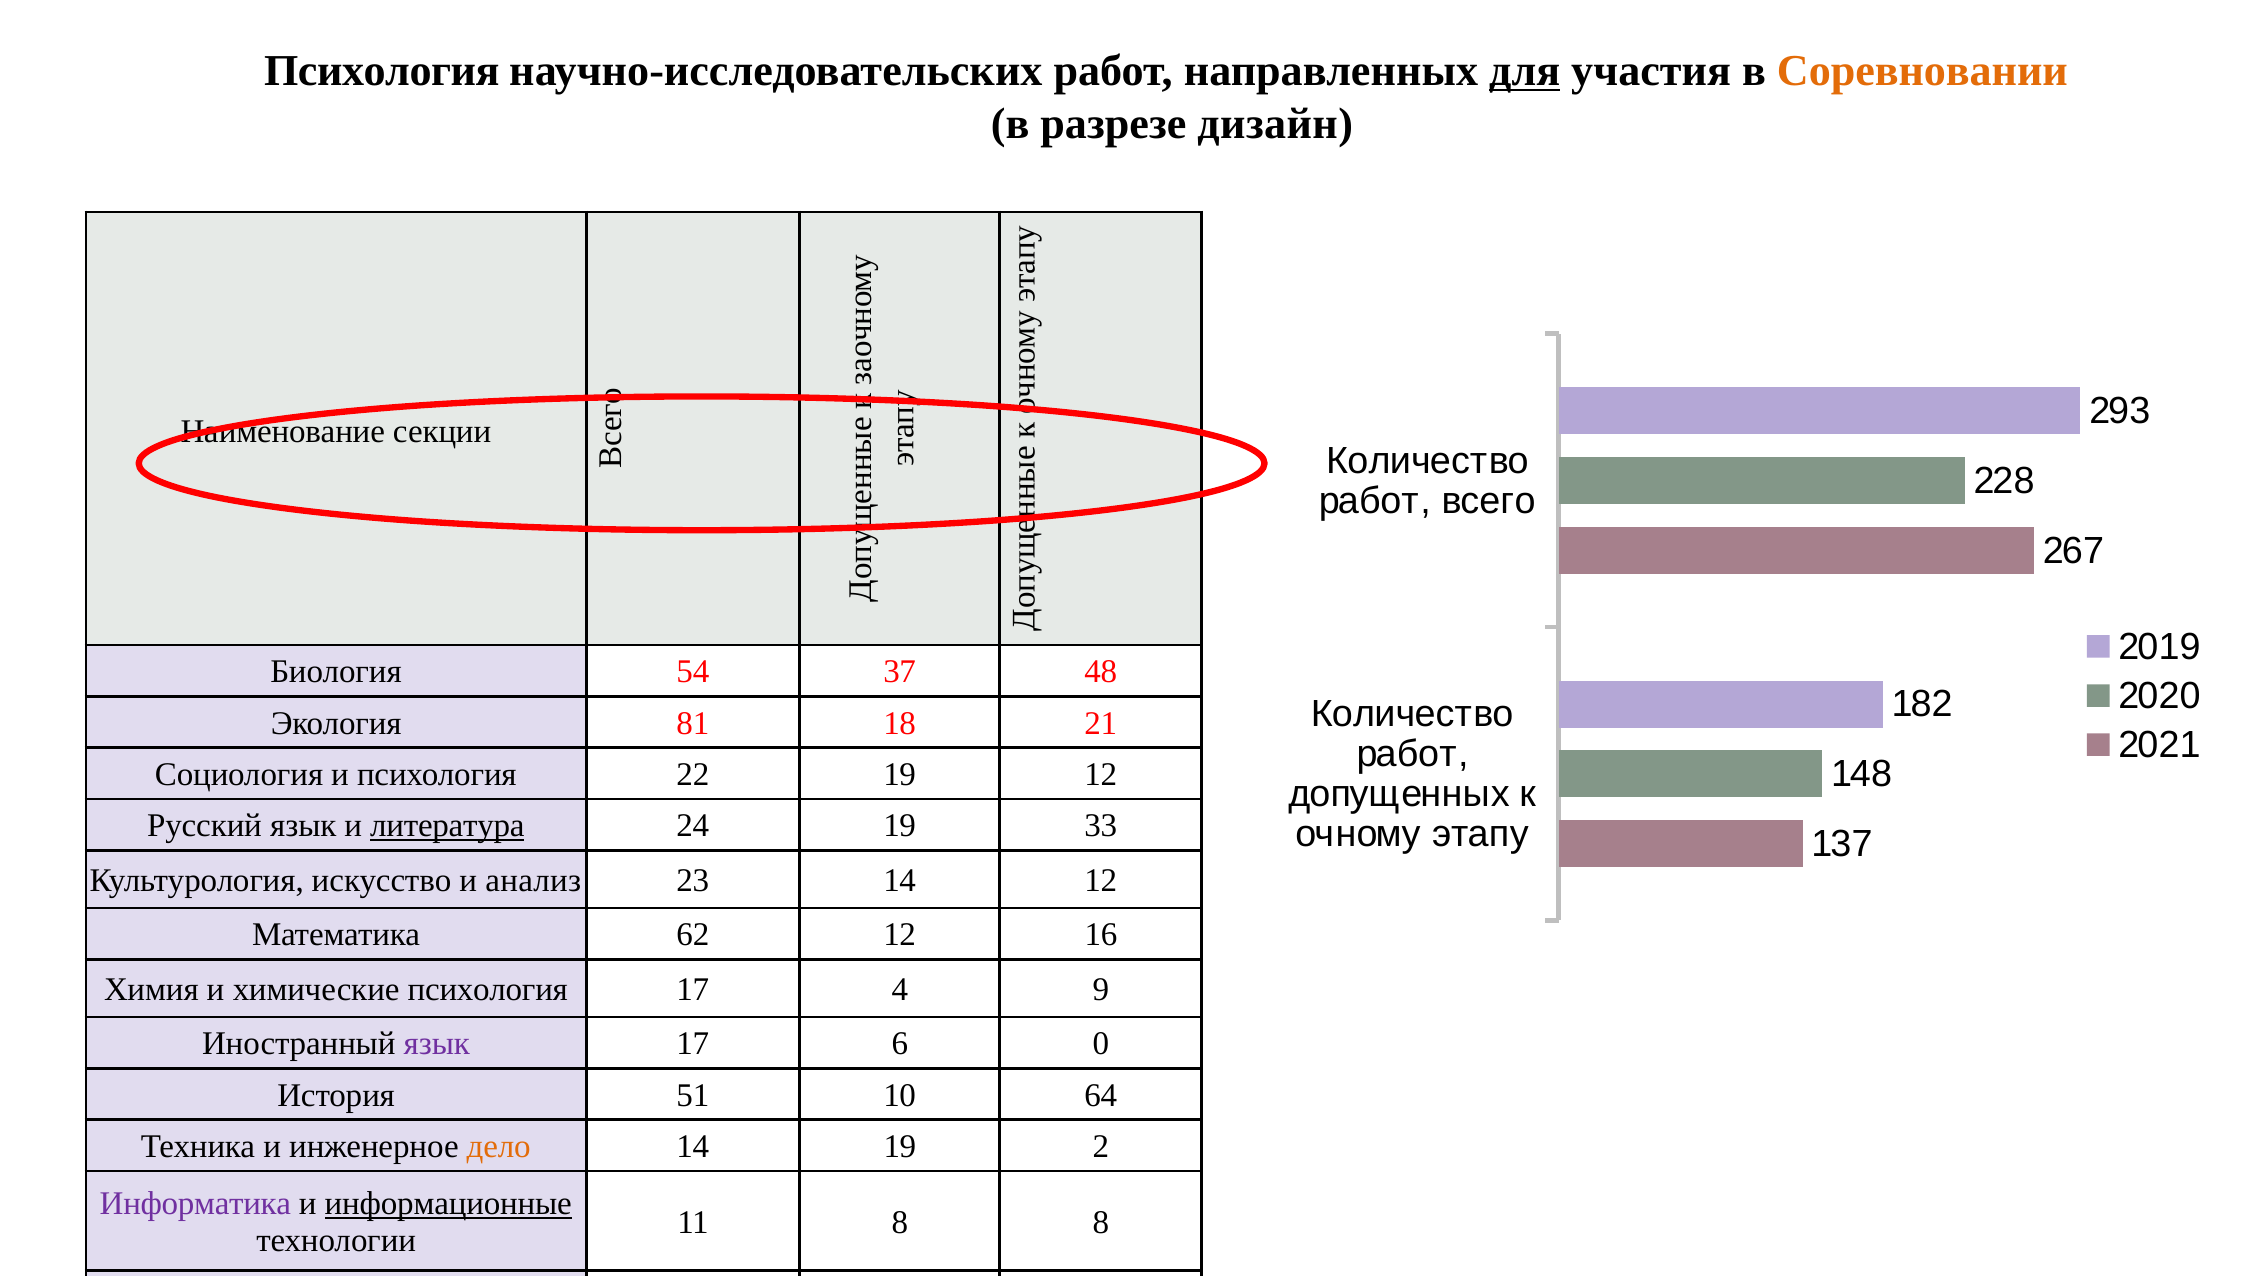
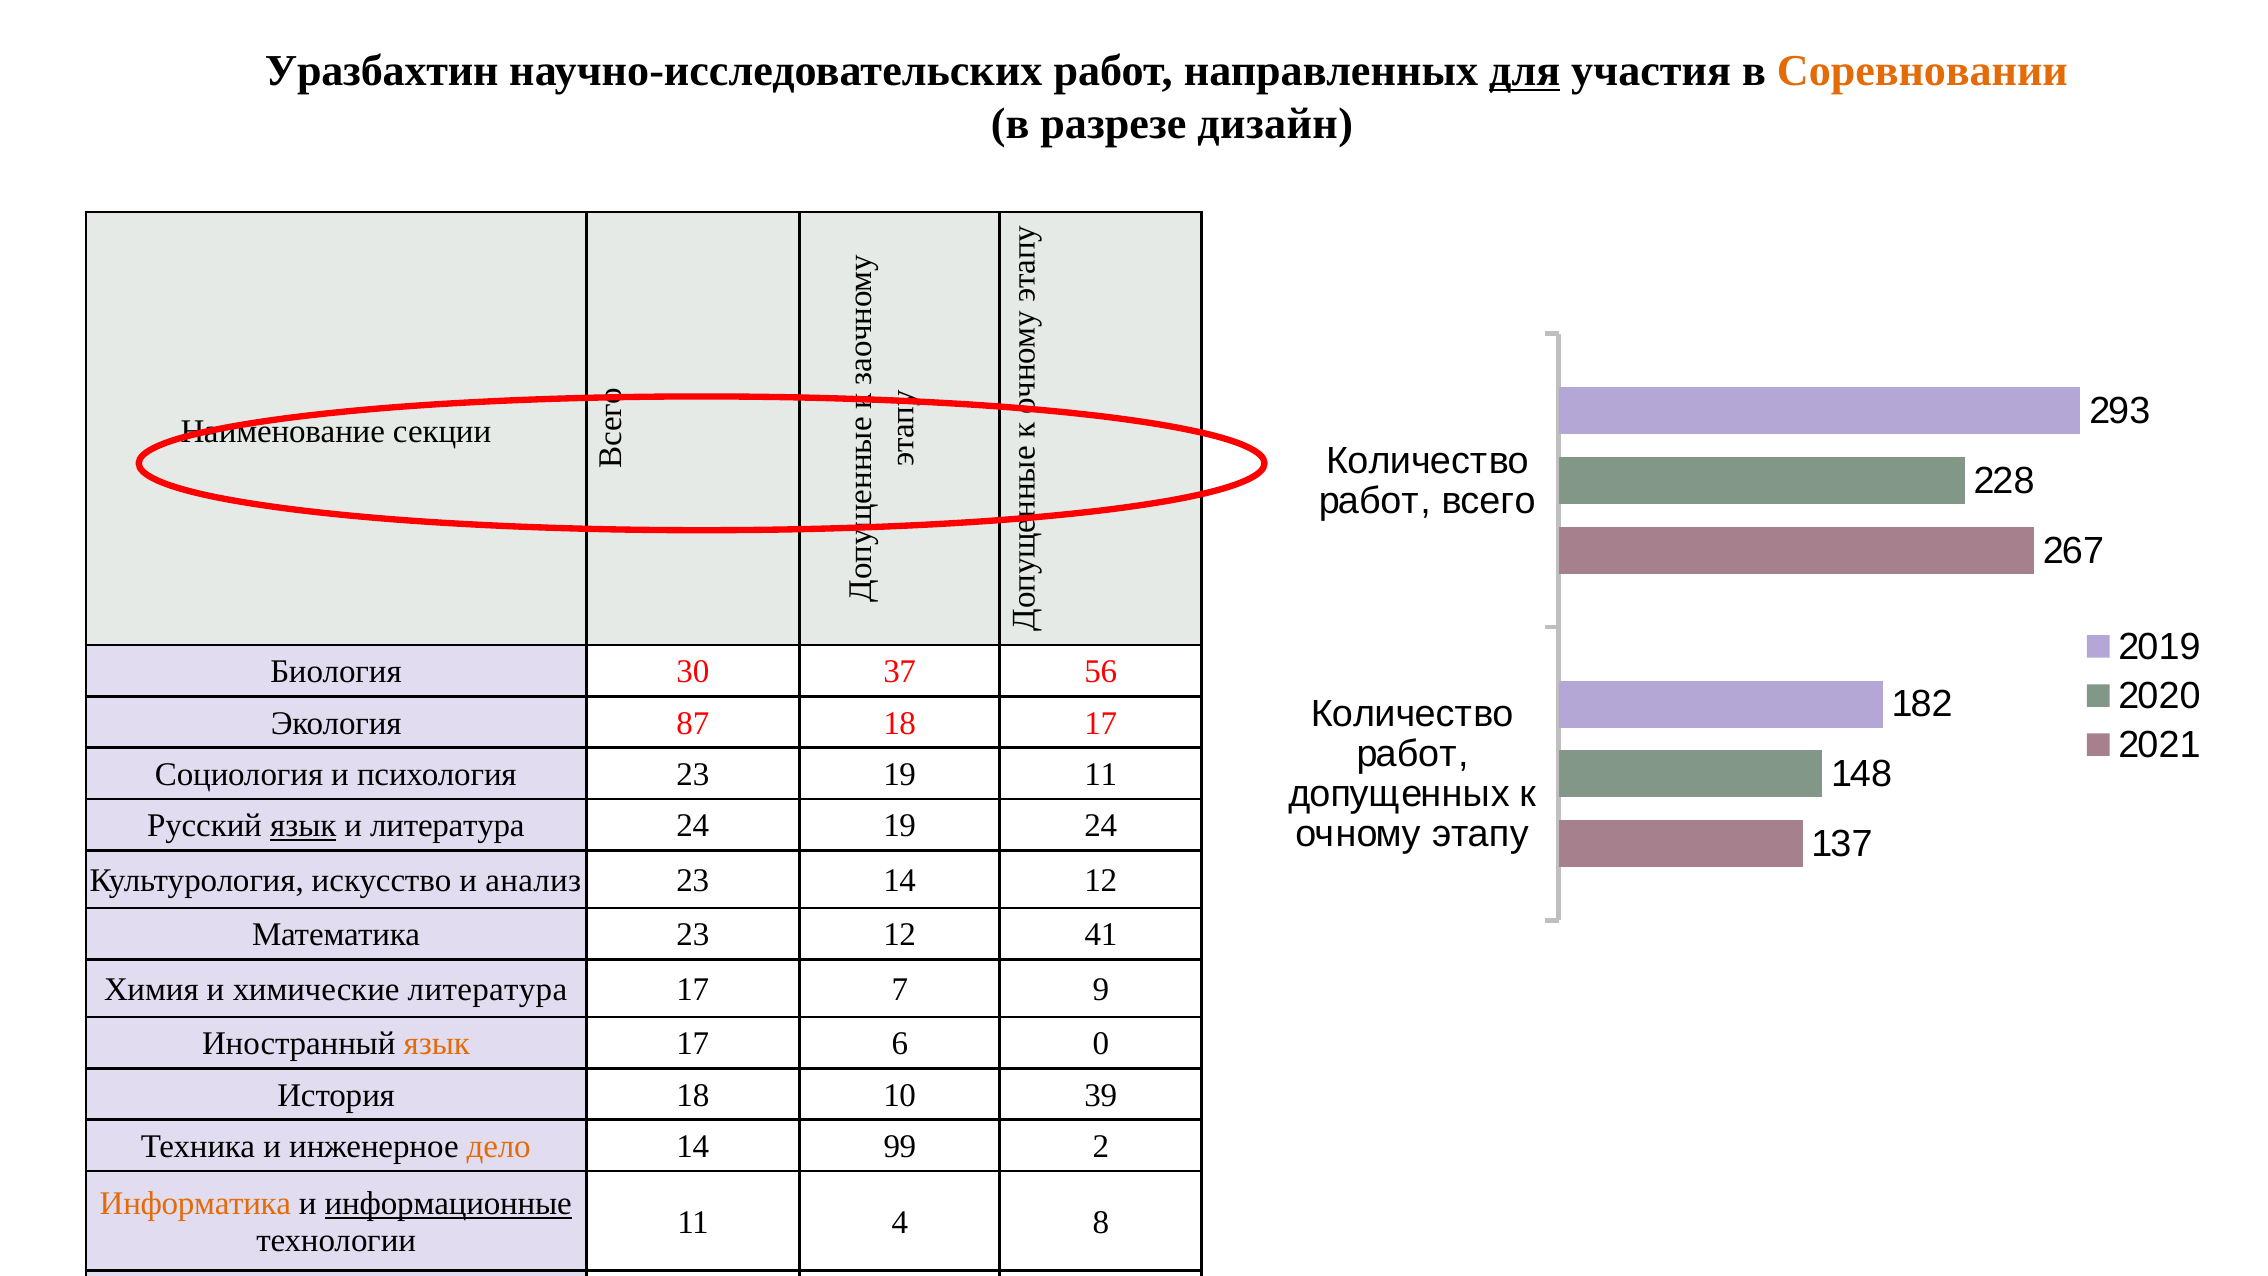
Психология: Психология -> Уразбахтин (382, 71)
54: 54 -> 30 (693, 672)
48: 48 -> 56 (1101, 672)
81: 81 -> 87 (693, 723)
18 21: 21 -> 17 (1101, 723)
психология 22: 22 -> 23 (693, 775)
19 12: 12 -> 11 (1101, 775)
язык underline: none -> present (303, 826)
литература underline: present -> none (447, 826)
19 33: 33 -> 24 (1101, 826)
Математика 62: 62 -> 23 (693, 935)
16: 16 -> 41 (1101, 935)
химические психология: психология -> литература (487, 989)
17 4: 4 -> 7 (900, 989)
язык colour: purple -> orange (437, 1044)
История 51: 51 -> 18 (693, 1095)
64: 64 -> 39 (1101, 1095)
14 19: 19 -> 99 (900, 1146)
Информатика colour: purple -> orange (195, 1204)
11 8: 8 -> 4 (900, 1222)
